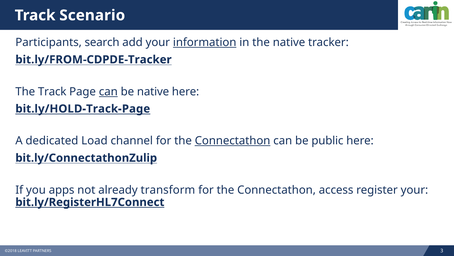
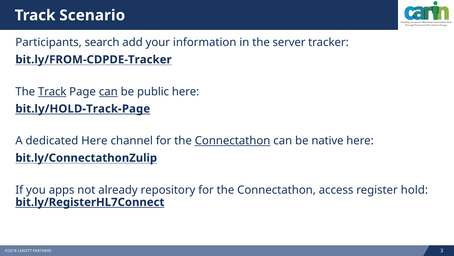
information underline: present -> none (205, 42)
the native: native -> server (289, 42)
Track underline: none -> present (52, 92)
be native: native -> public (153, 92)
dedicated Load: Load -> Here (94, 141)
public: public -> native (327, 141)
transform: transform -> repository (168, 190)
register your: your -> hold (414, 190)
